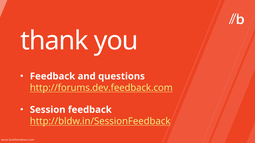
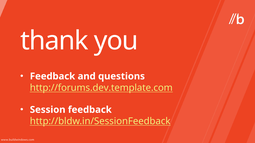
http://forums.dev.feedback.com: http://forums.dev.feedback.com -> http://forums.dev.template.com (101, 88)
